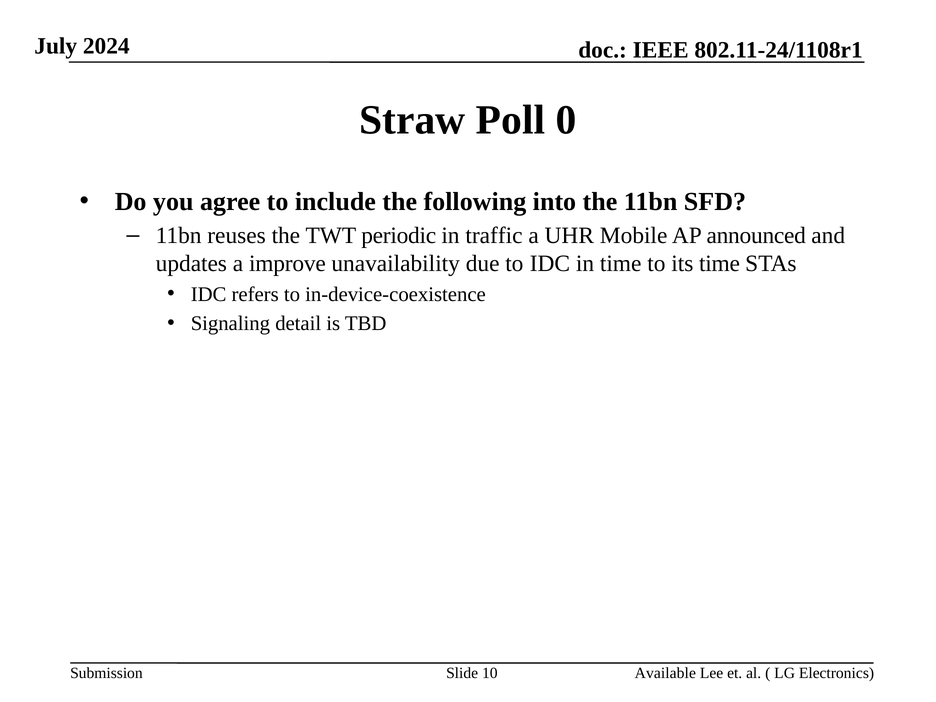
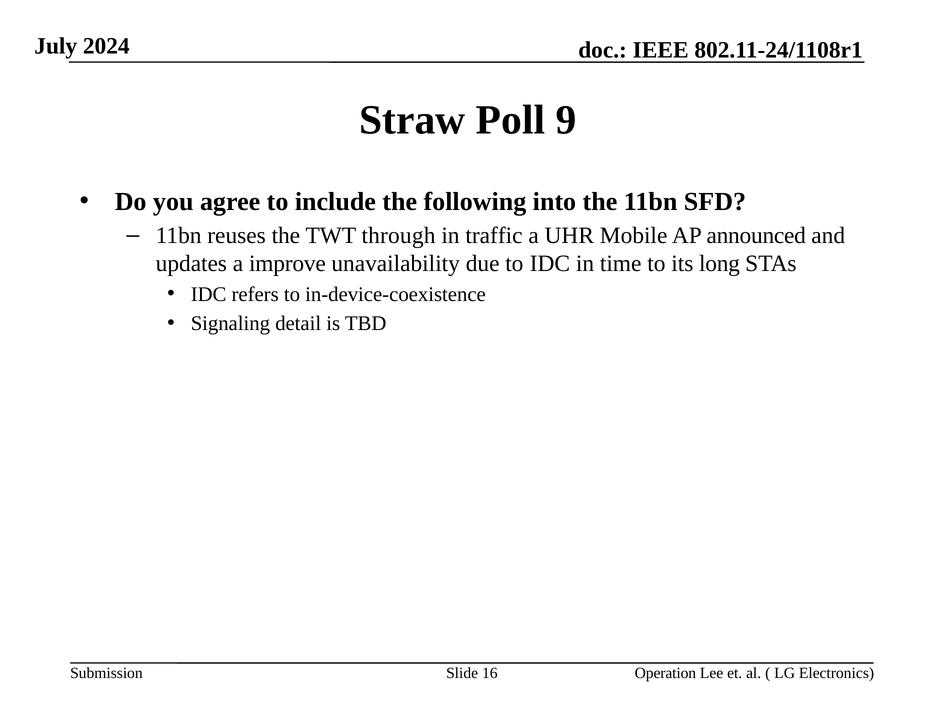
0: 0 -> 9 (566, 120)
periodic: periodic -> through (399, 236)
its time: time -> long (719, 264)
10: 10 -> 16 (490, 673)
Available: Available -> Operation (665, 673)
